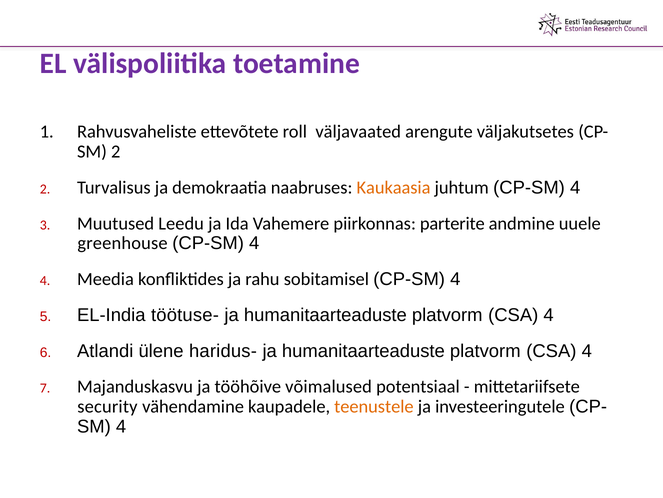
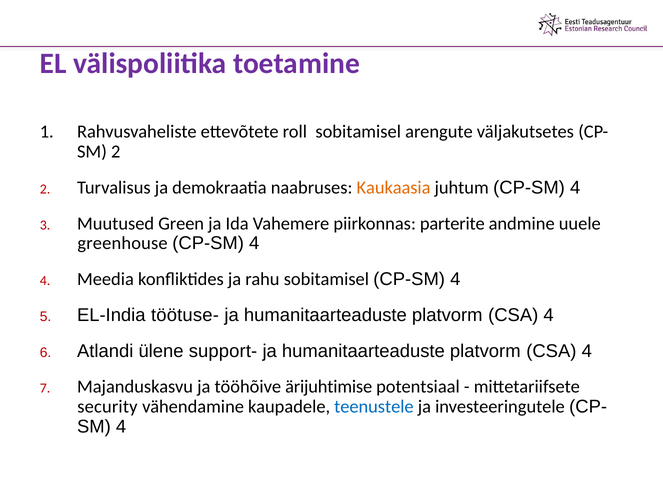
roll väljavaated: väljavaated -> sobitamisel (358, 132)
Leedu: Leedu -> Green (181, 223)
haridus-: haridus- -> support- (223, 350)
võimalused: võimalused -> ärijuhtimise (329, 386)
teenustele colour: orange -> blue (374, 406)
